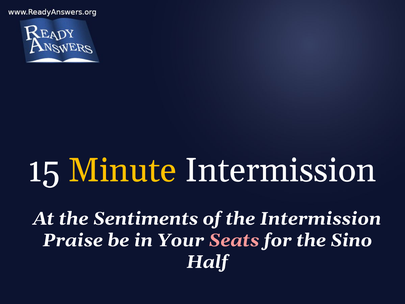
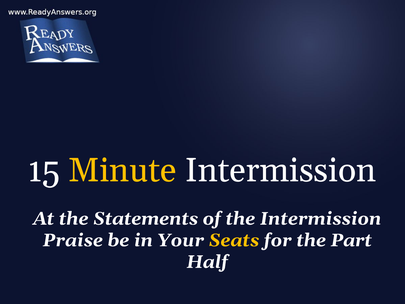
Sentiments: Sentiments -> Statements (146, 218)
Seats colour: pink -> yellow (234, 240)
Sino: Sino -> Part (351, 240)
